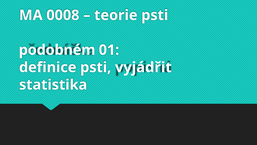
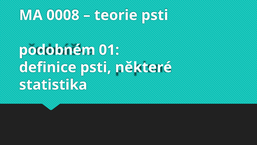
vyjádřit: vyjádřit -> některé (143, 67)
